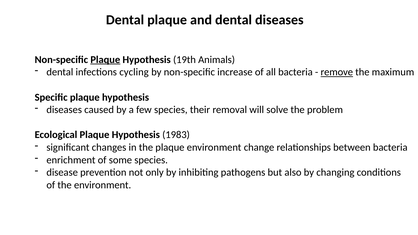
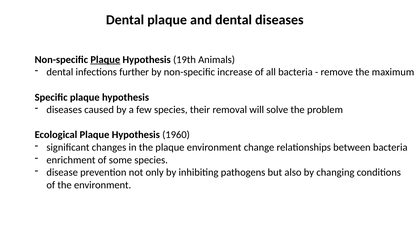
cycling: cycling -> further (134, 72)
remove underline: present -> none (337, 72)
1983: 1983 -> 1960 (176, 135)
